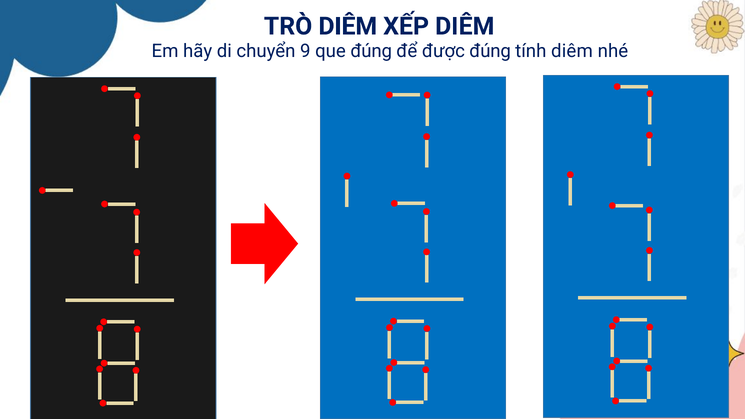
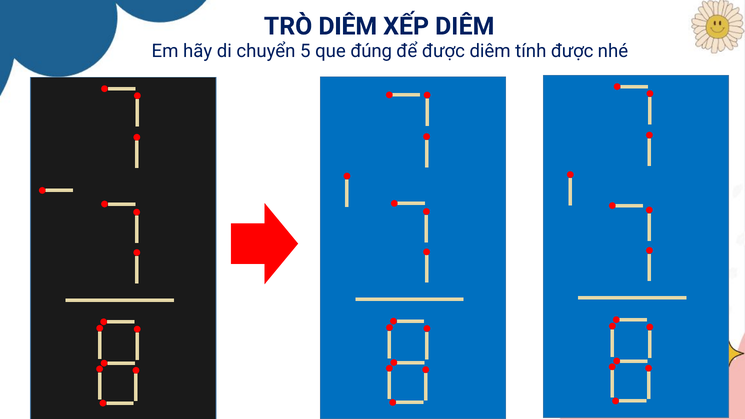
9: 9 -> 5 (305, 51)
được đúng: đúng -> diêm (490, 51)
tính diêm: diêm -> được (572, 51)
